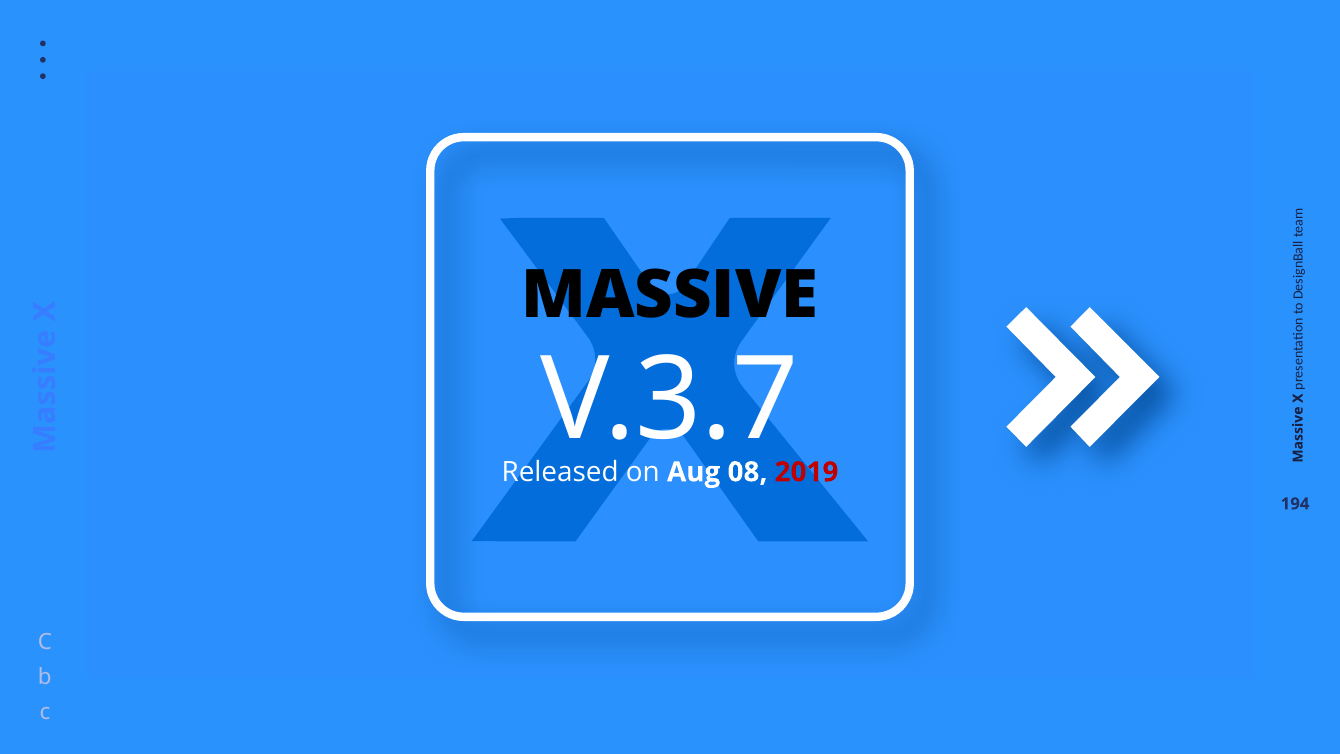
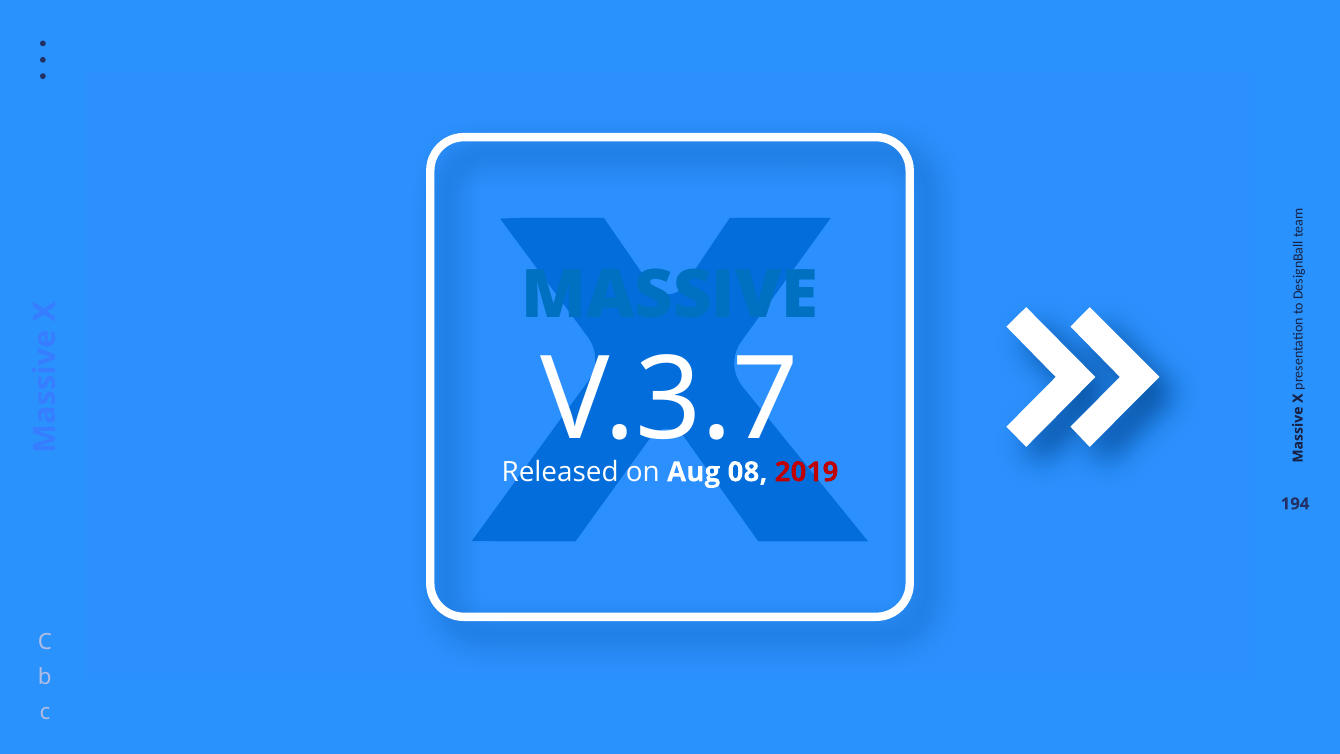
MASSIVE colour: black -> blue (670, 295)
